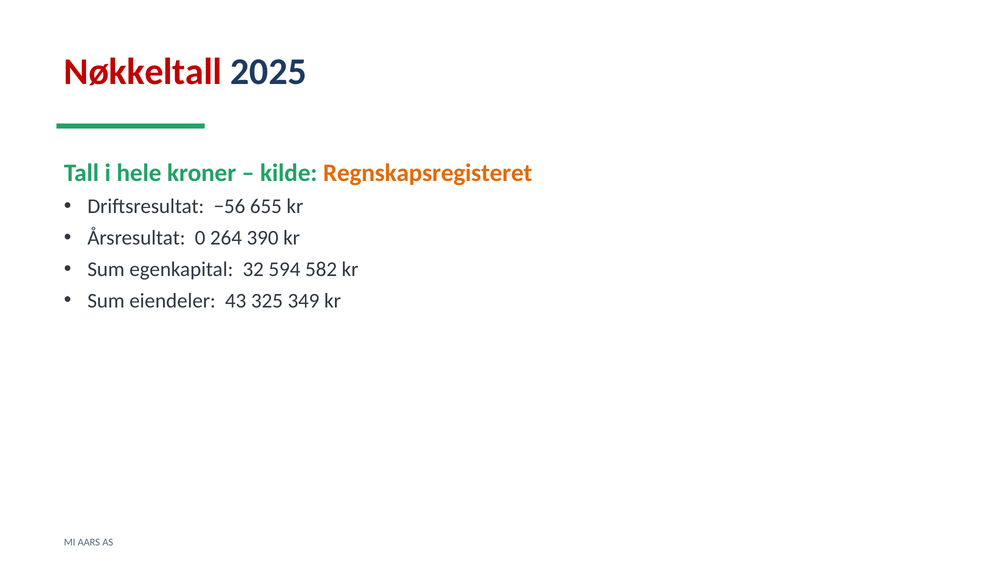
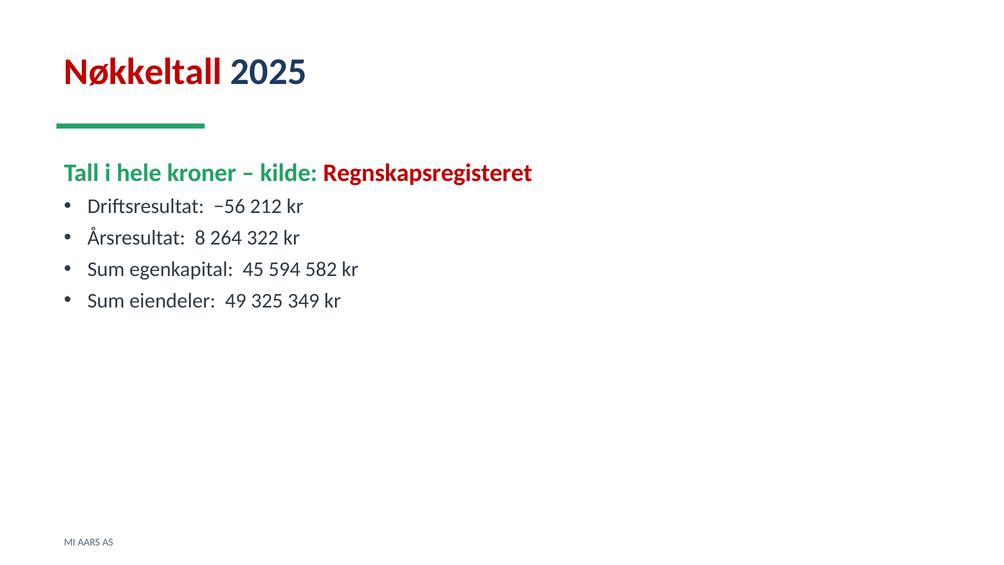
Regnskapsregisteret colour: orange -> red (428, 173)
655: 655 -> 212 (266, 206)
0: 0 -> 8 (200, 238)
390: 390 -> 322 (263, 238)
32: 32 -> 45 (253, 269)
43: 43 -> 49 (236, 301)
